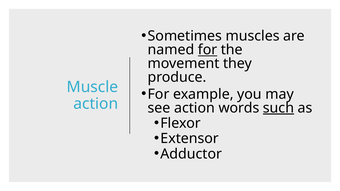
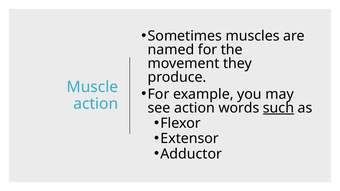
for underline: present -> none (208, 50)
